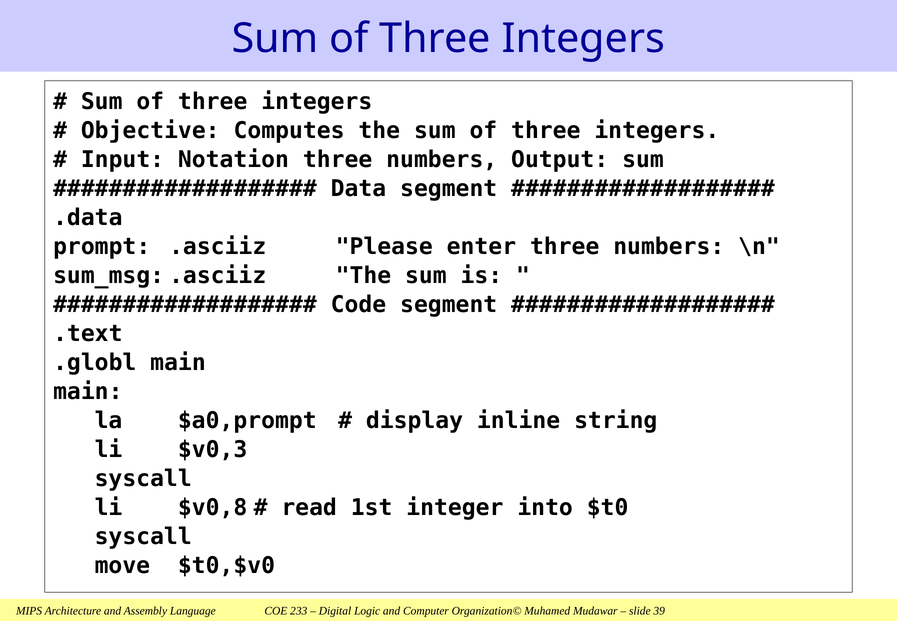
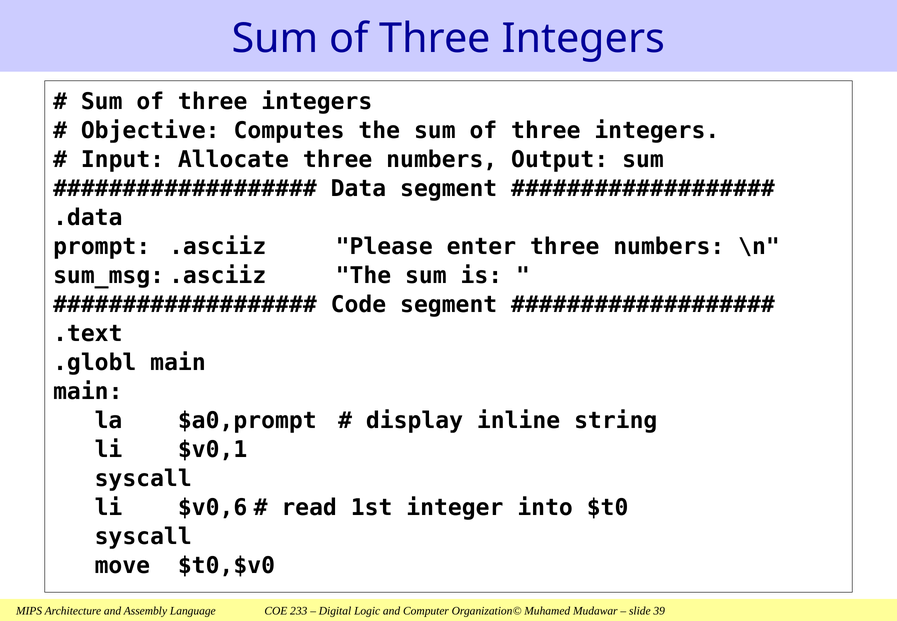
Notation: Notation -> Allocate (233, 160)
$v0,3: $v0,3 -> $v0,1 (213, 450)
$v0,8: $v0,8 -> $v0,6 (213, 508)
